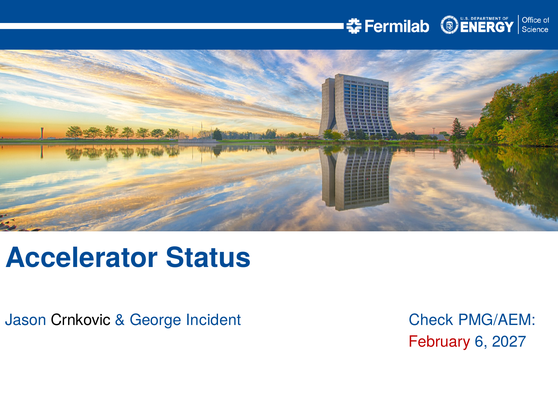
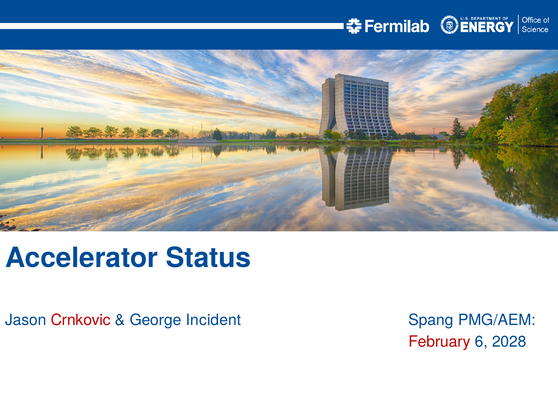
Check: Check -> Spang (431, 320)
Crnkovic colour: black -> red (81, 320)
2027: 2027 -> 2028 (509, 341)
